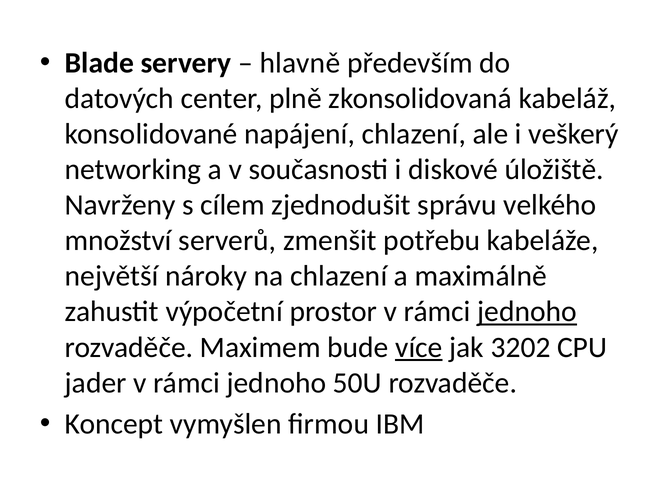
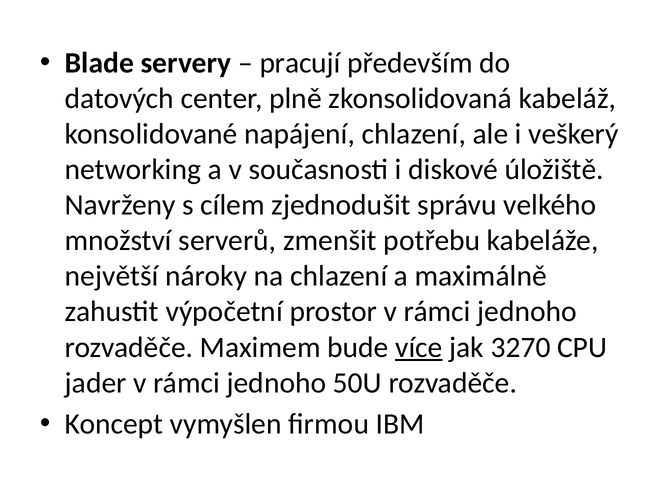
hlavně: hlavně -> pracují (300, 63)
jednoho underline: present -> none (527, 312)
3202: 3202 -> 3270 (521, 347)
